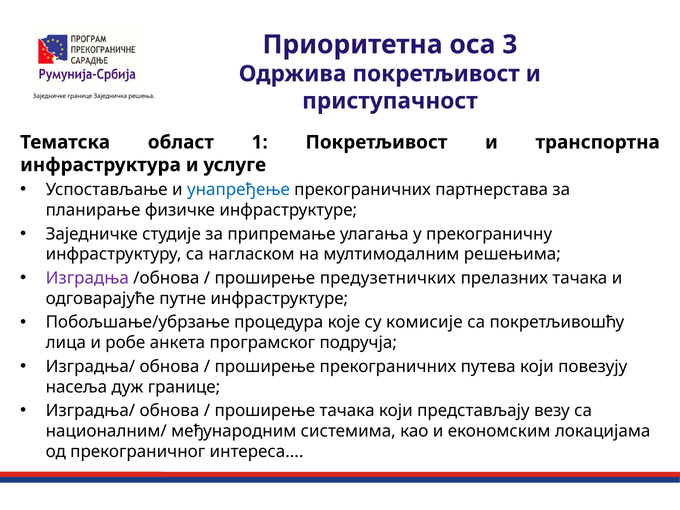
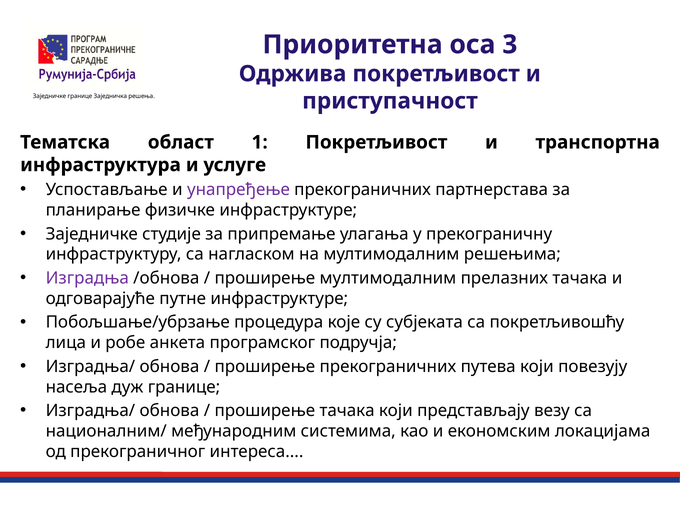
унапређење colour: blue -> purple (238, 190)
проширење предузетничких: предузетничких -> мултимодалним (388, 278)
комисије: комисије -> субјеката (424, 322)
